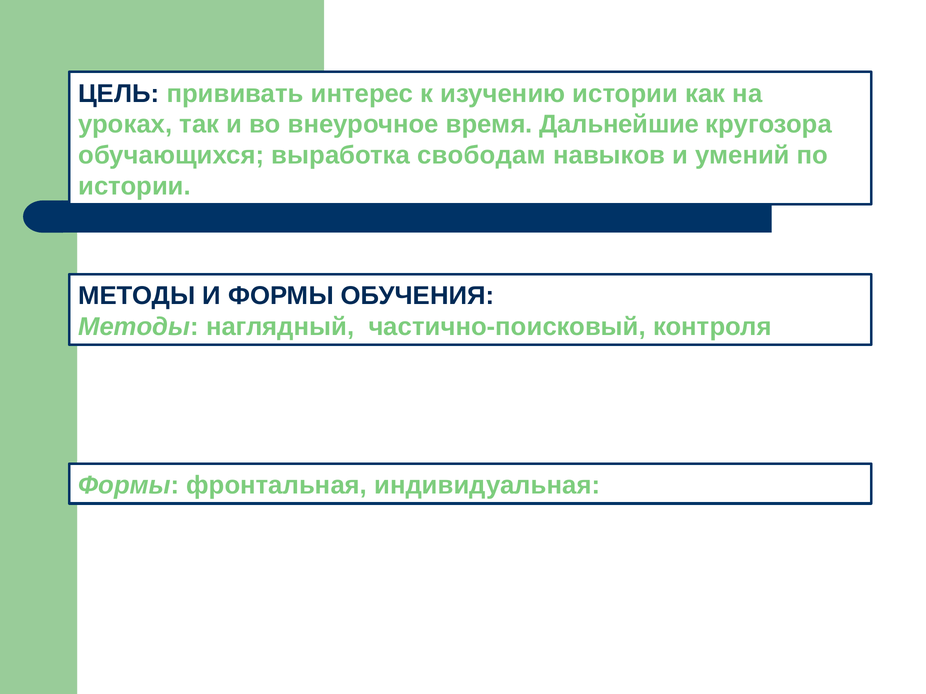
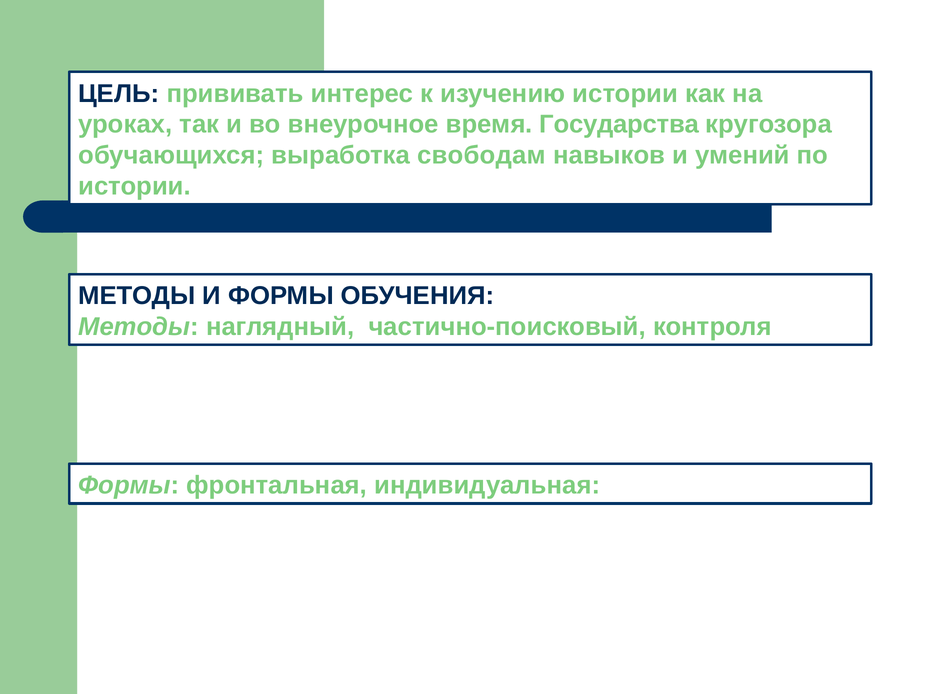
Дальнейшие: Дальнейшие -> Государства (619, 125)
